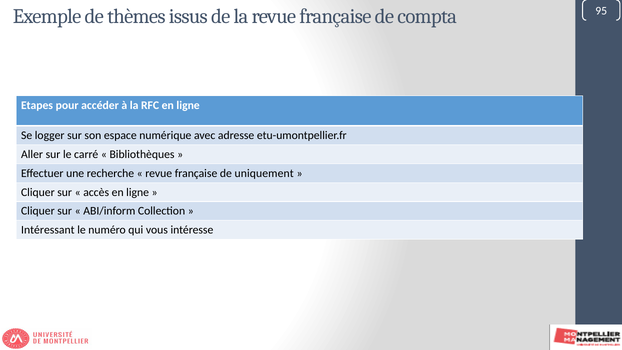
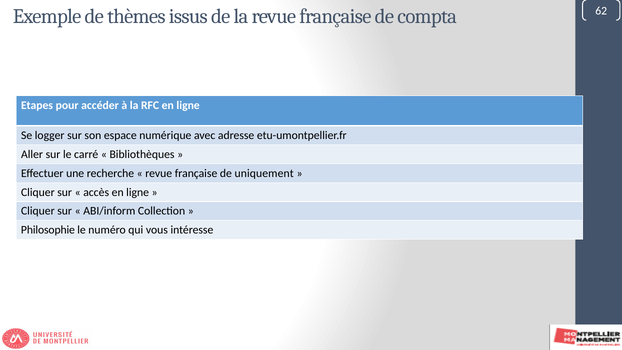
95: 95 -> 62 (601, 11)
Intéressant: Intéressant -> Philosophie (48, 230)
